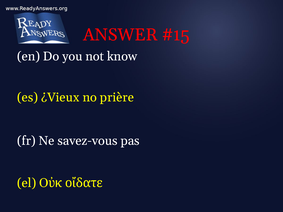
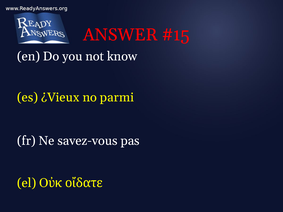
prière: prière -> parmi (117, 97)
